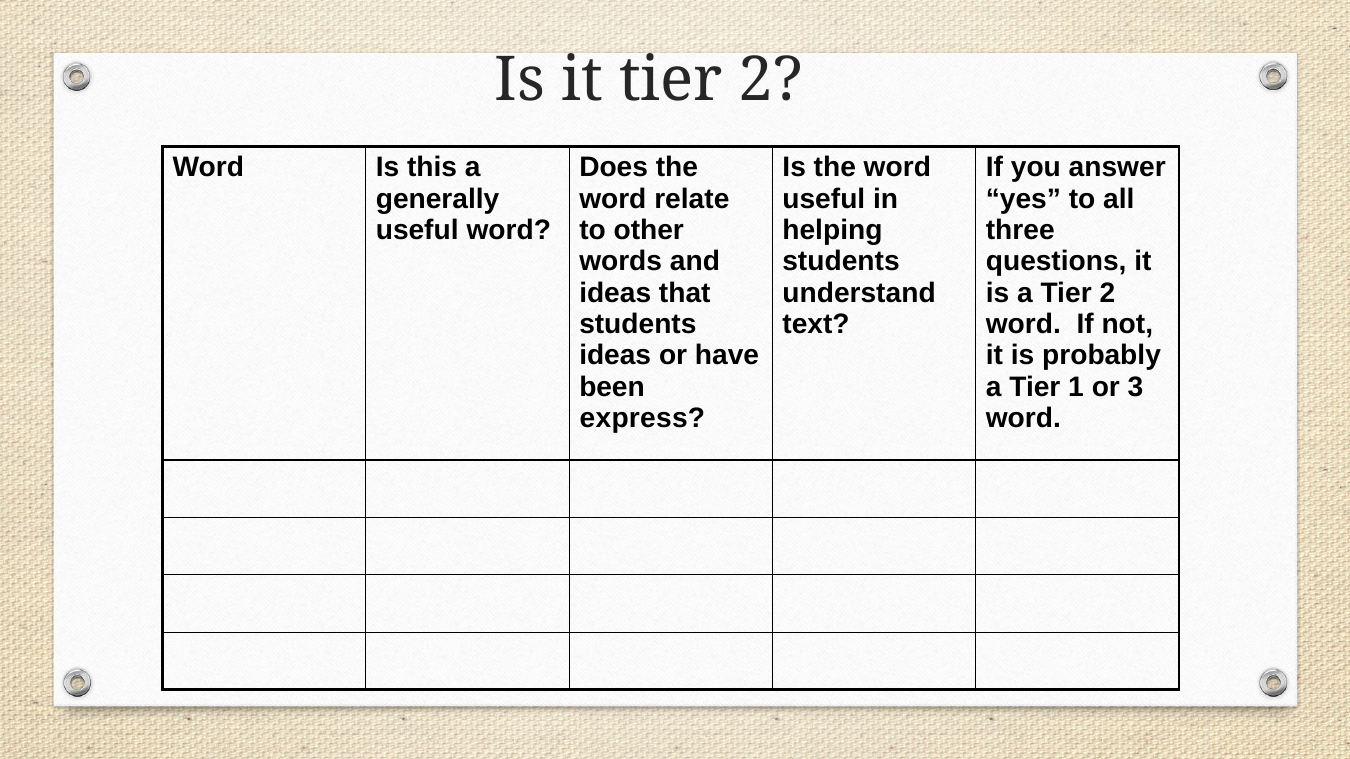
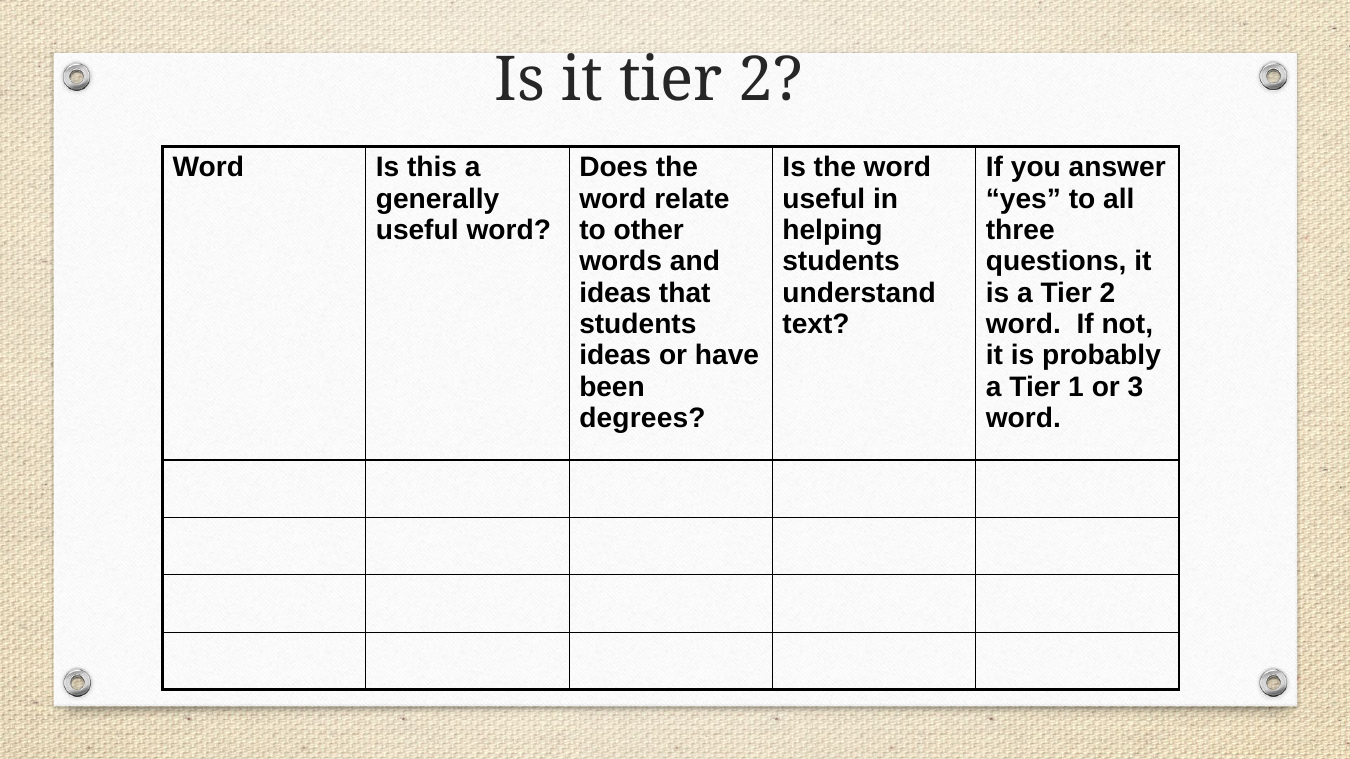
express: express -> degrees (642, 418)
